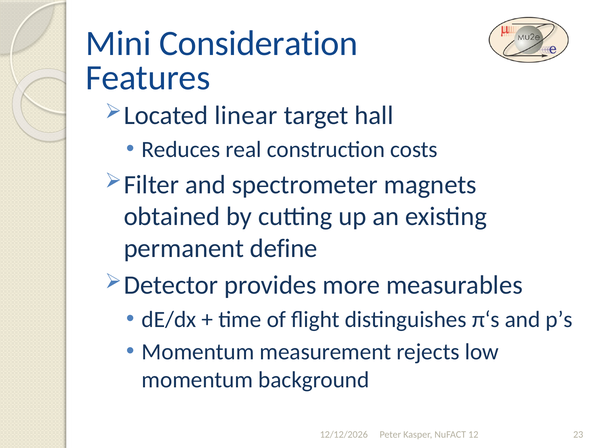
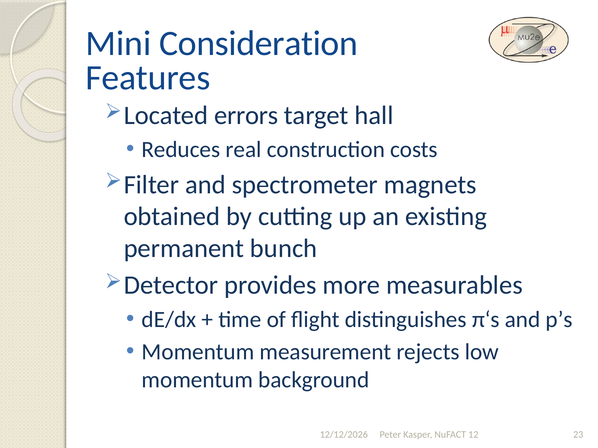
linear: linear -> errors (246, 115)
define: define -> bunch (284, 249)
